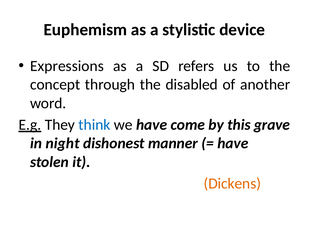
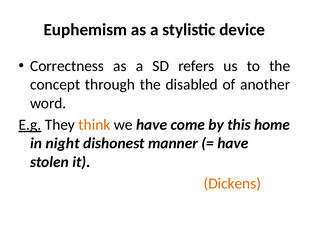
Expressions: Expressions -> Correctness (67, 66)
think colour: blue -> orange (94, 125)
grave: grave -> home (272, 125)
